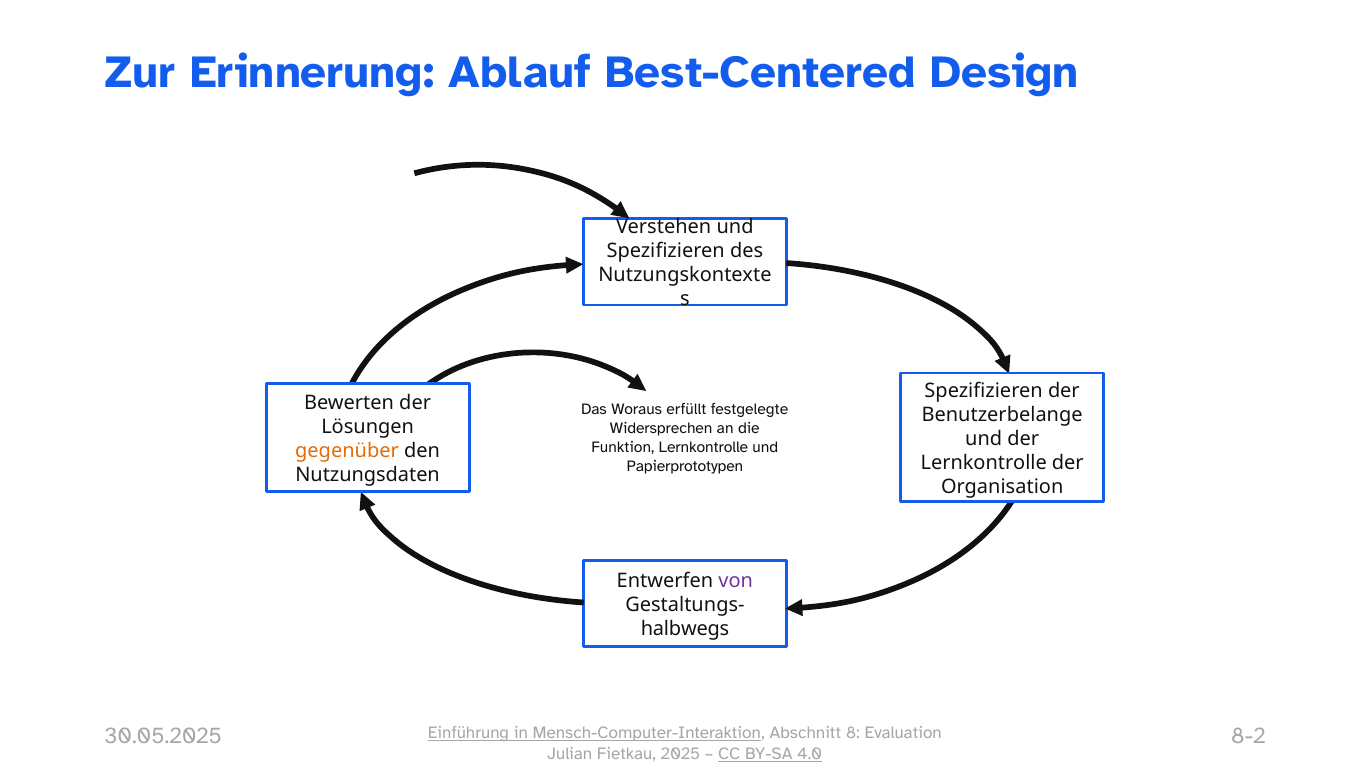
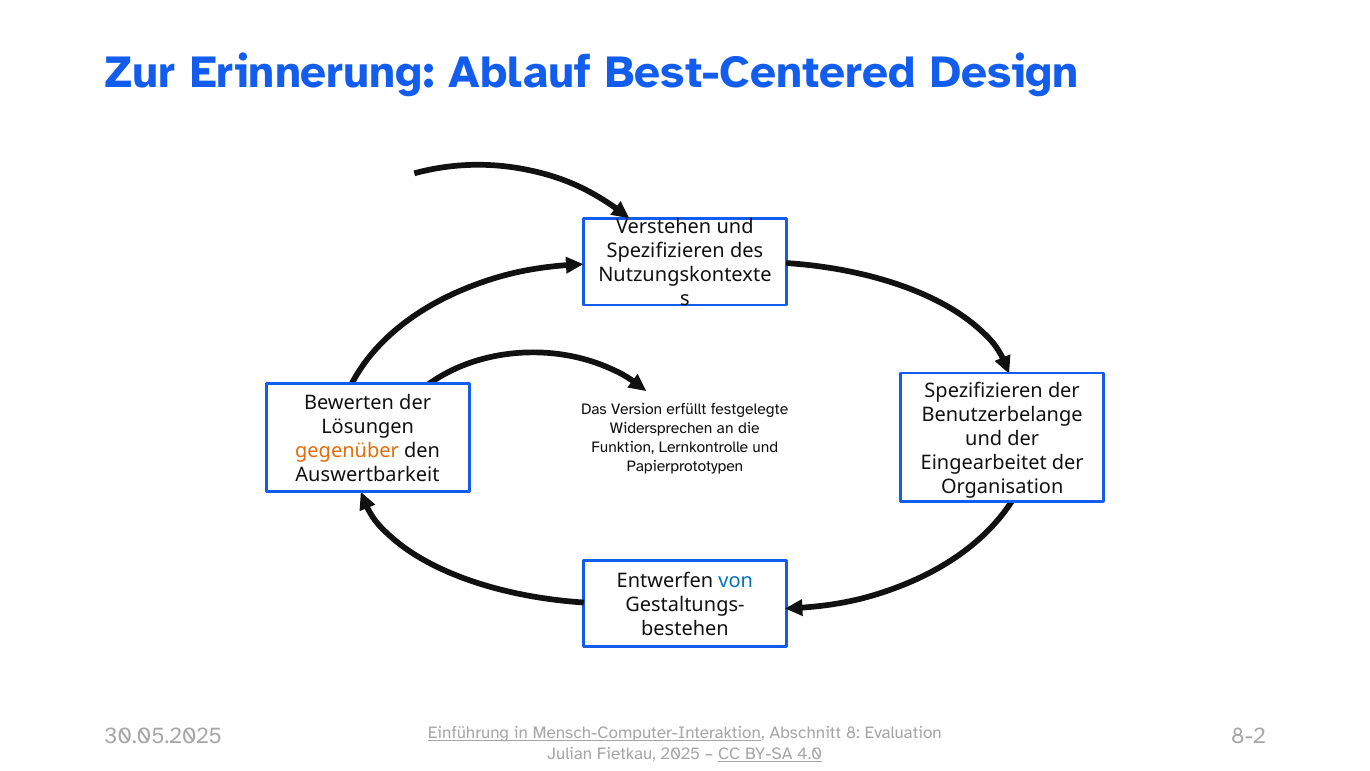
Woraus: Woraus -> Version (637, 409)
Lernkontrolle: Lernkontrolle -> Eingearbeitet (984, 462)
Nutzungsdaten: Nutzungsdaten -> Auswertbarkeit (368, 474)
von colour: purple -> blue (736, 581)
halbwegs: halbwegs -> bestehen (685, 629)
